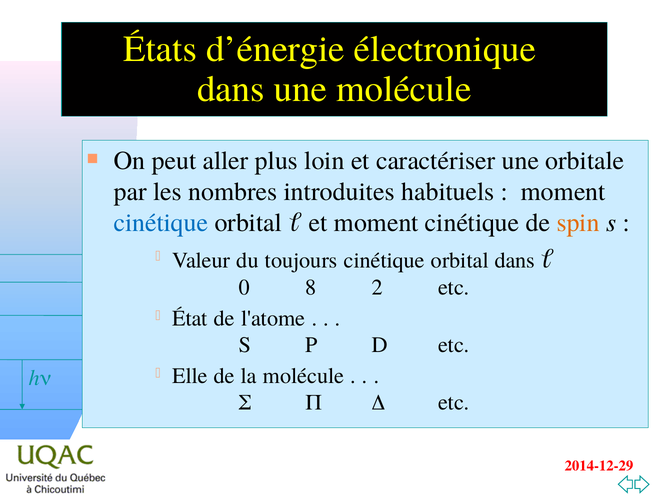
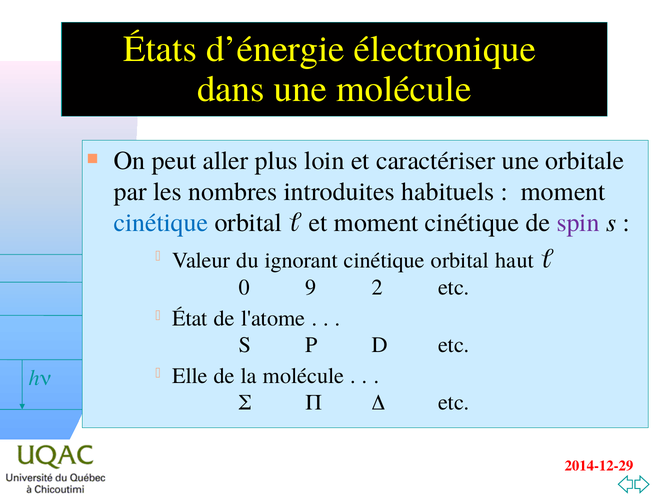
spin colour: orange -> purple (578, 223)
toujours: toujours -> ignorant (301, 261)
orbital dans: dans -> haut (515, 261)
8: 8 -> 9 (311, 288)
